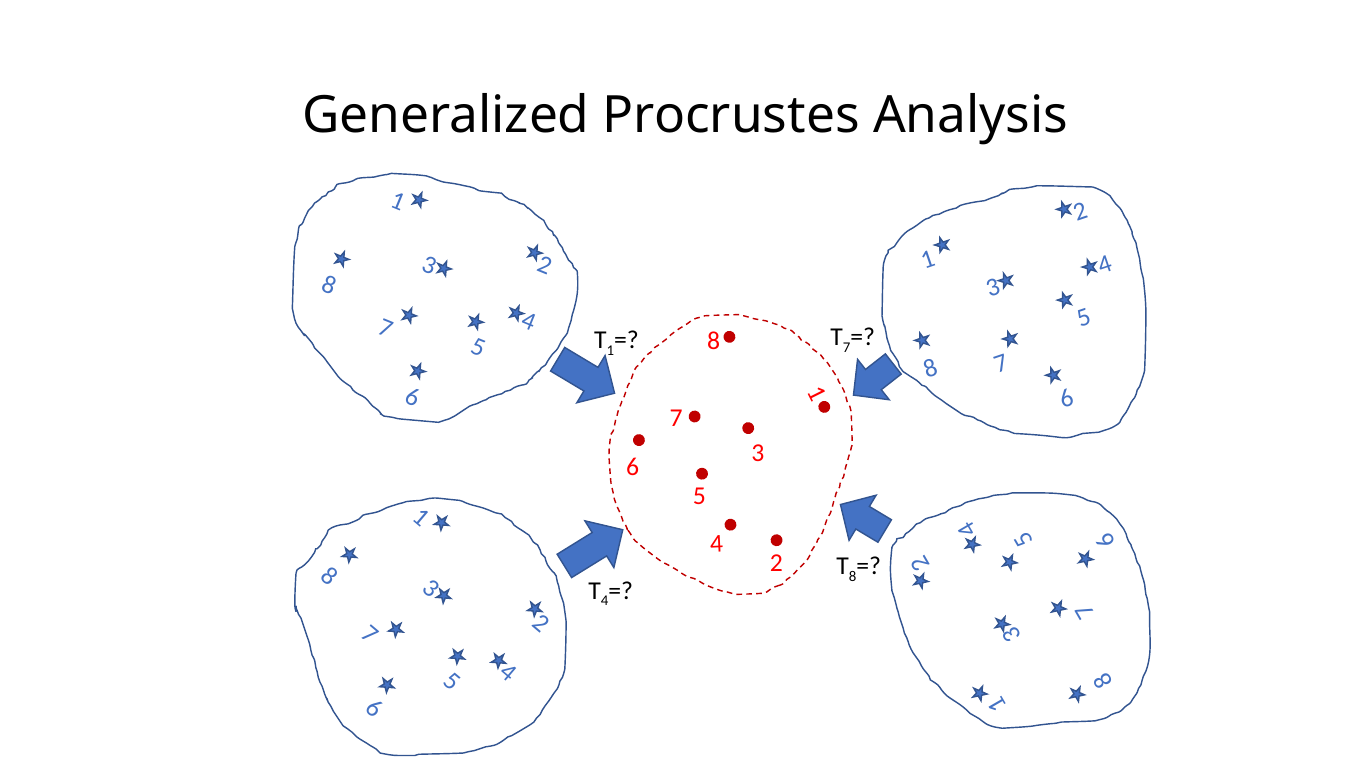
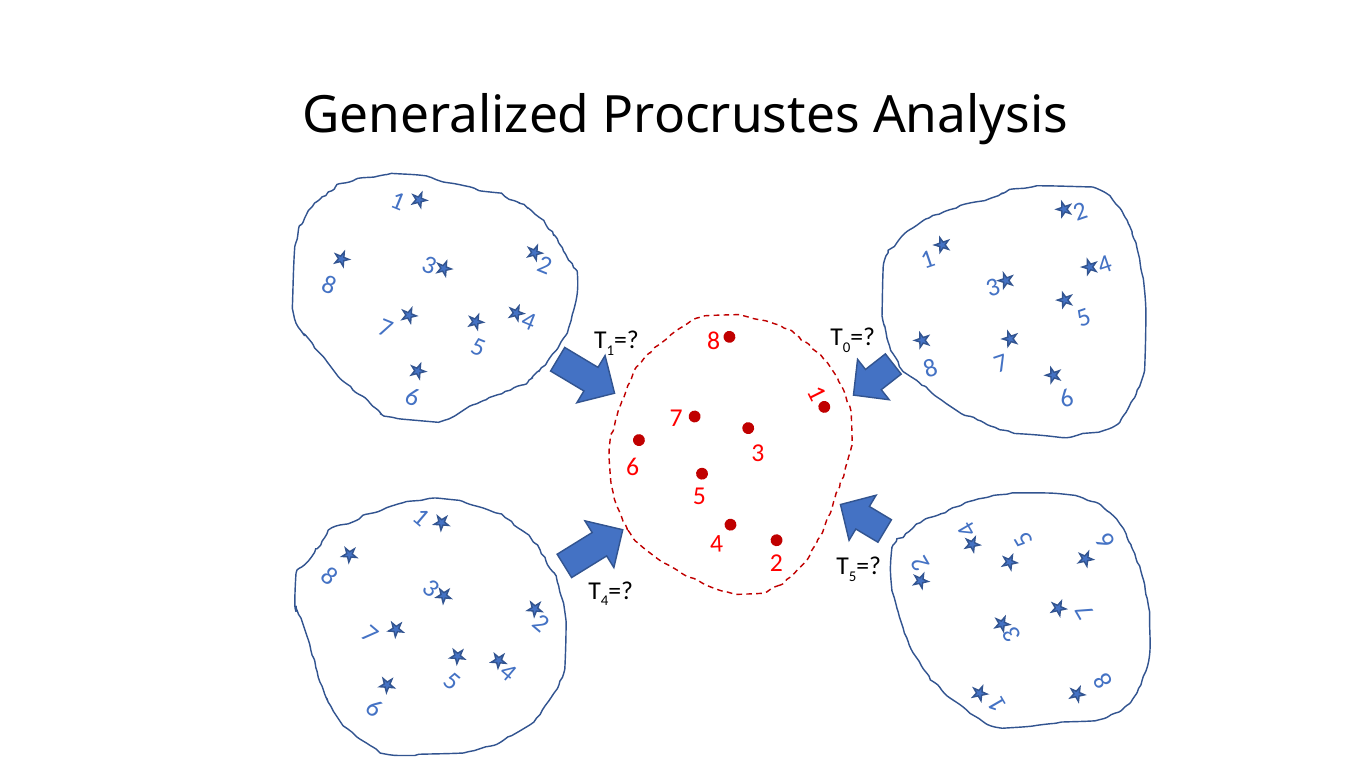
7: 7 -> 0 (847, 347)
8: 8 -> 5 (853, 576)
